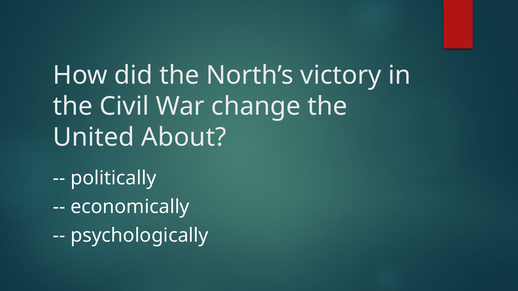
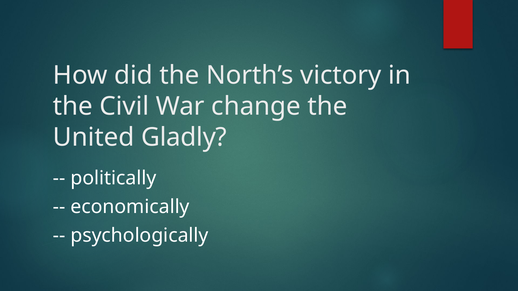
About: About -> Gladly (184, 138)
